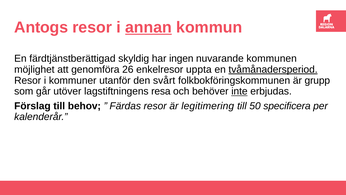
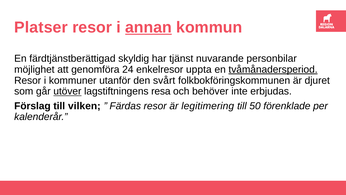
Antogs: Antogs -> Platser (41, 27)
ingen: ingen -> tjänst (181, 58)
kommunen: kommunen -> personbilar (272, 58)
26: 26 -> 24 (128, 69)
grupp: grupp -> djuret (317, 80)
utöver underline: none -> present (67, 91)
inte underline: present -> none (239, 91)
behov: behov -> vilken (84, 106)
specificera: specificera -> förenklade (287, 106)
